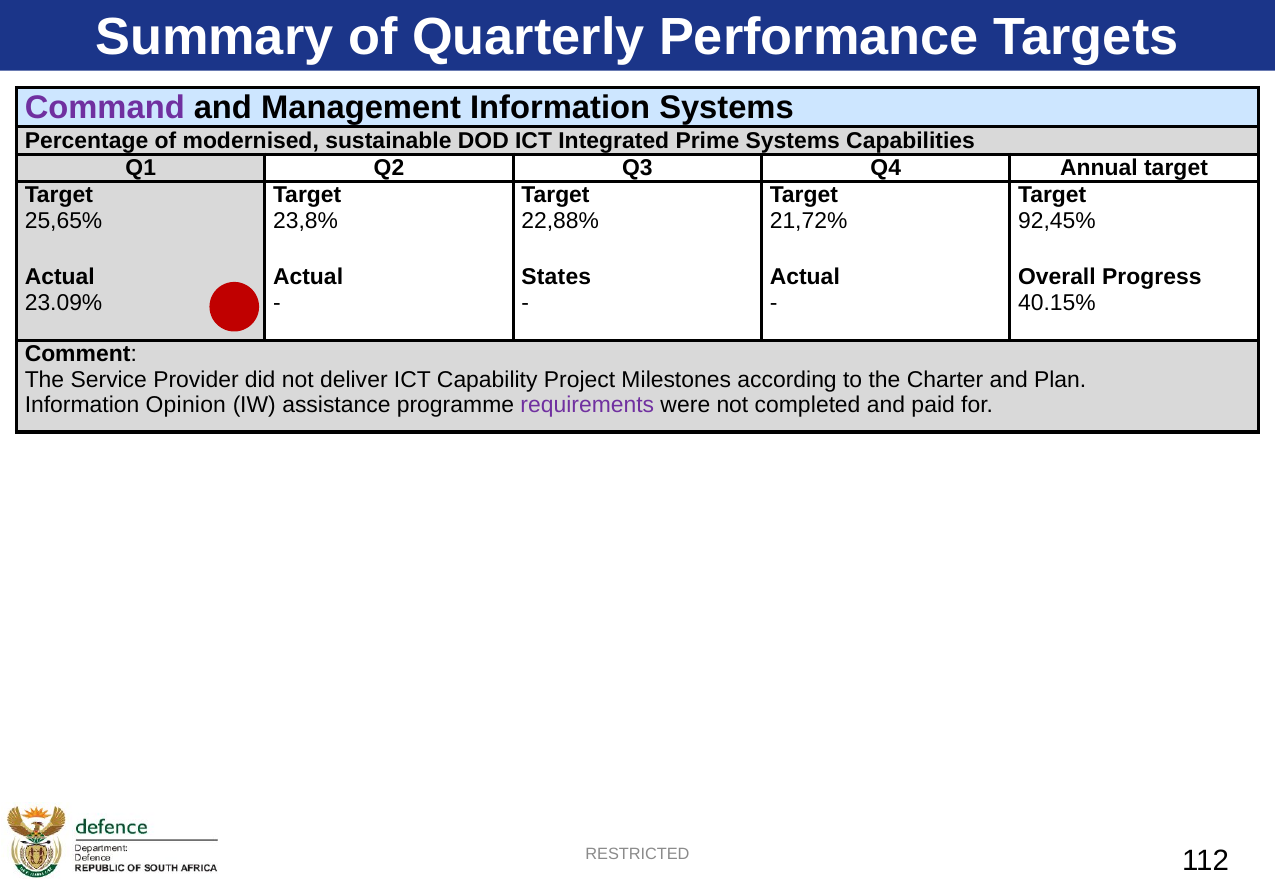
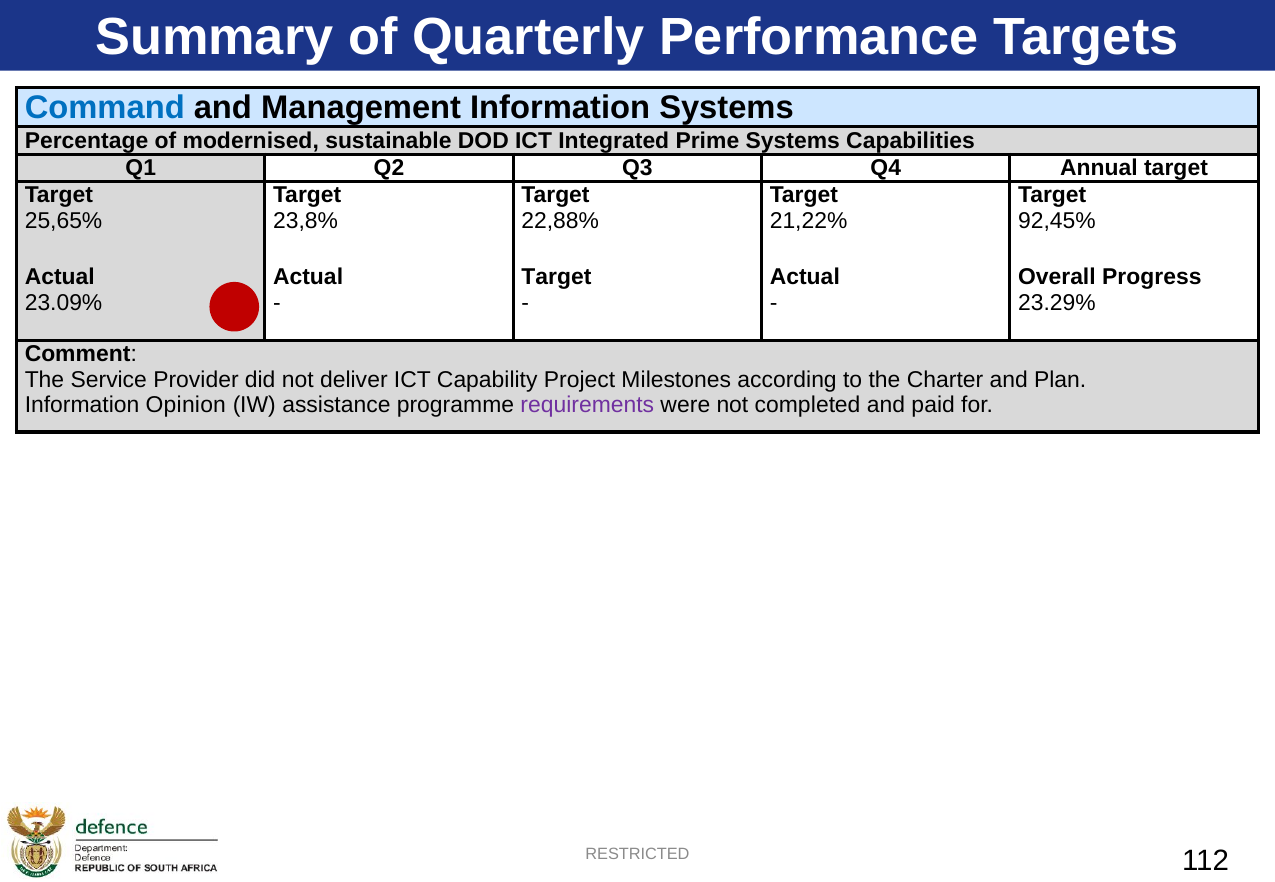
Command colour: purple -> blue (105, 108)
21,72%: 21,72% -> 21,22% (809, 221)
States: States -> Target (556, 278)
40.15%: 40.15% -> 23.29% (1057, 303)
